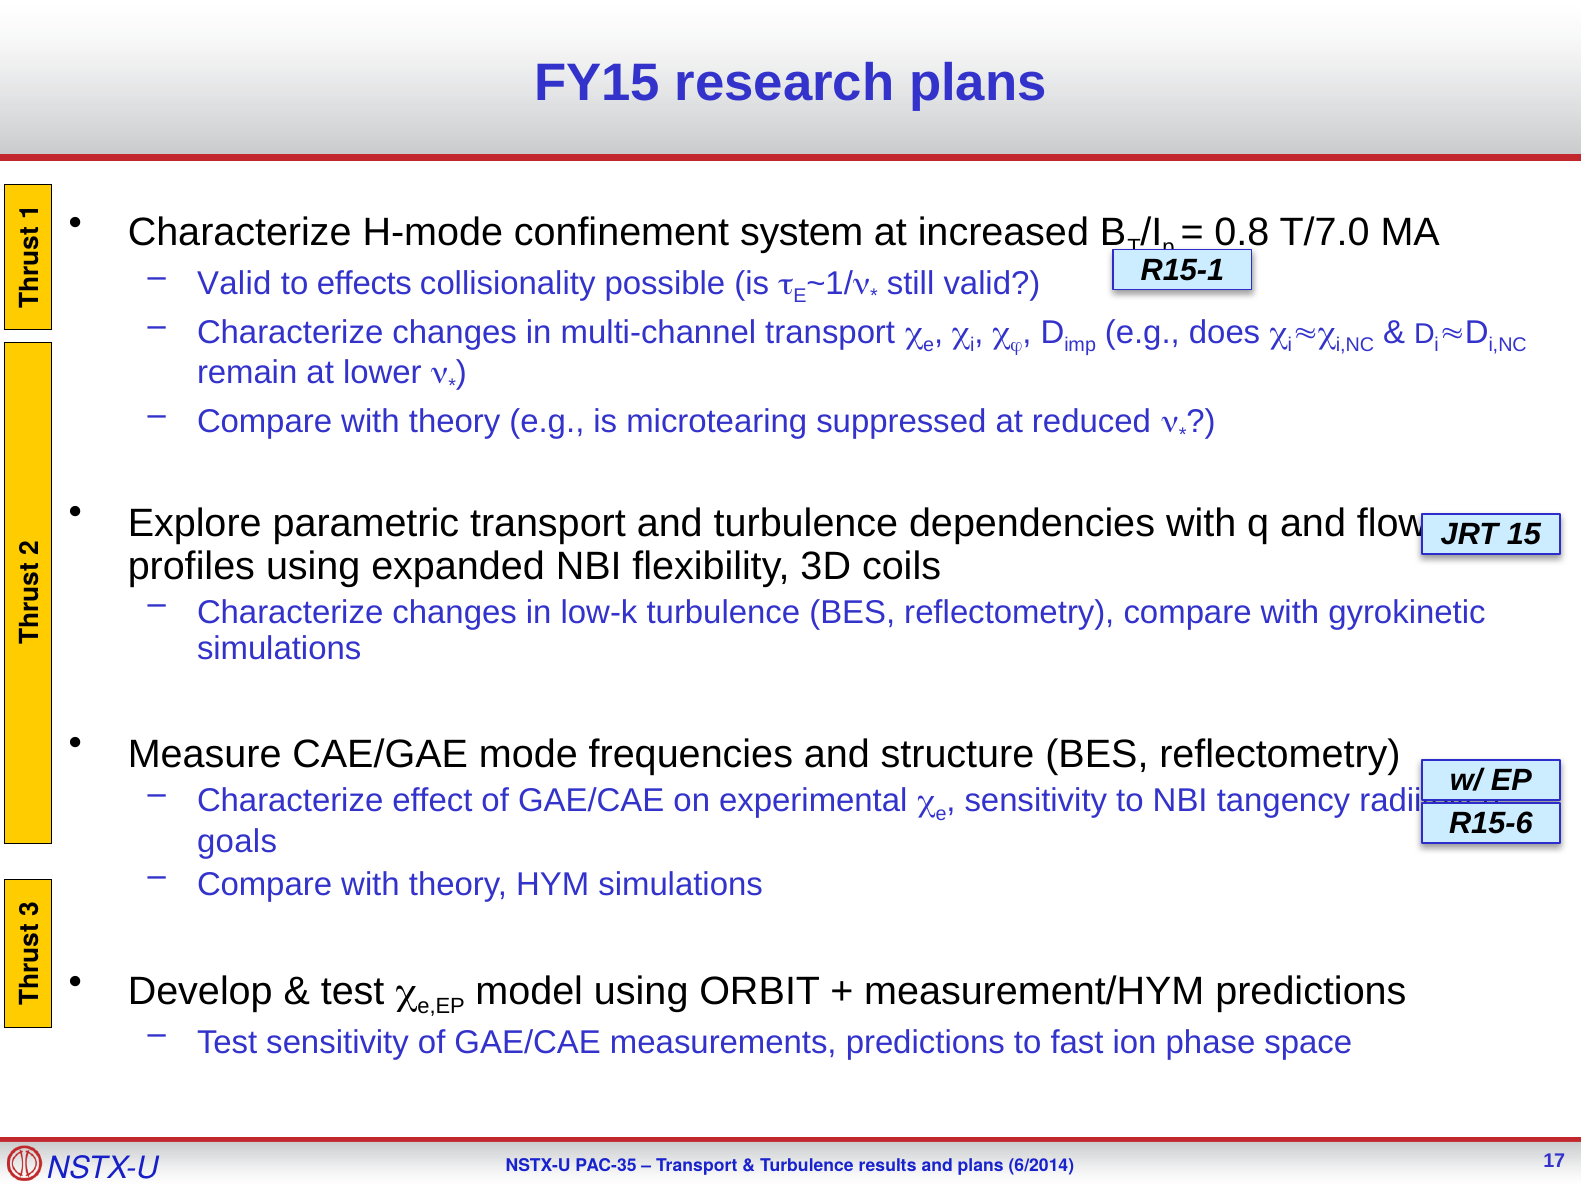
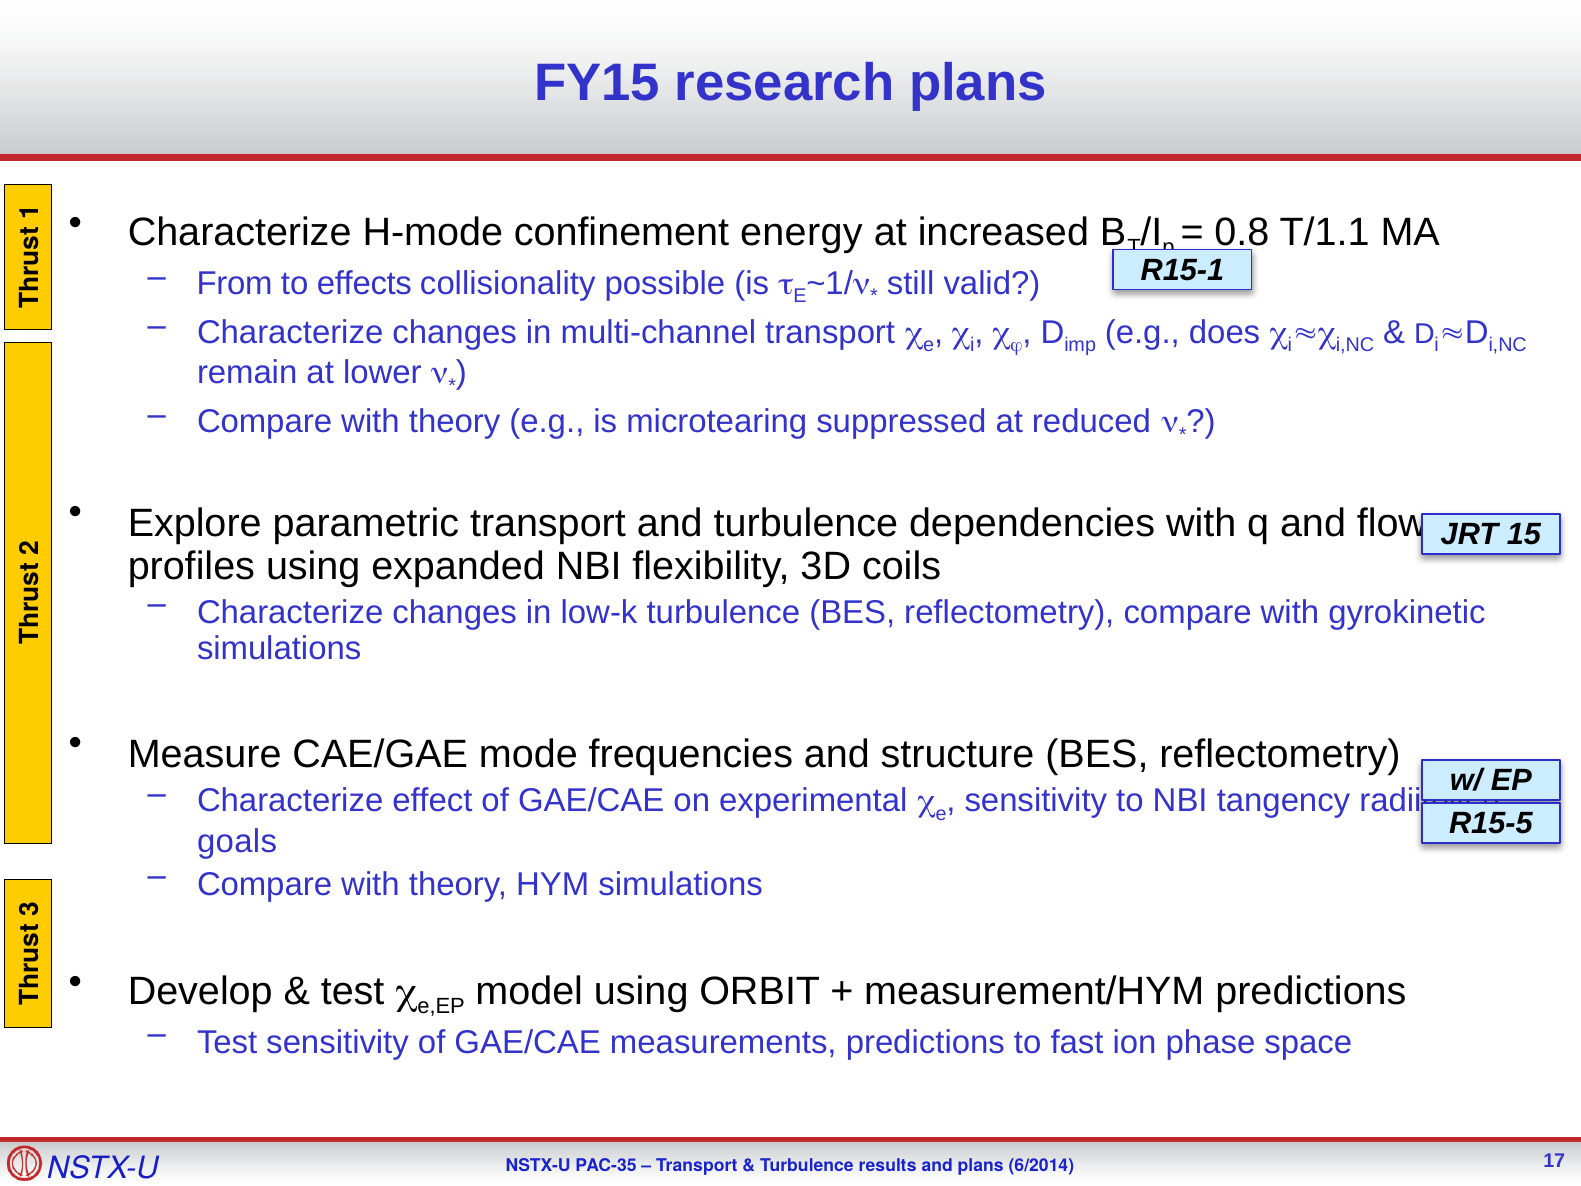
system: system -> energy (801, 232)
T/7.0: T/7.0 -> T/1.1 (1325, 232)
Valid: Valid -> From (235, 283)
R15-6: R15-6 -> R15-5 (1491, 823)
